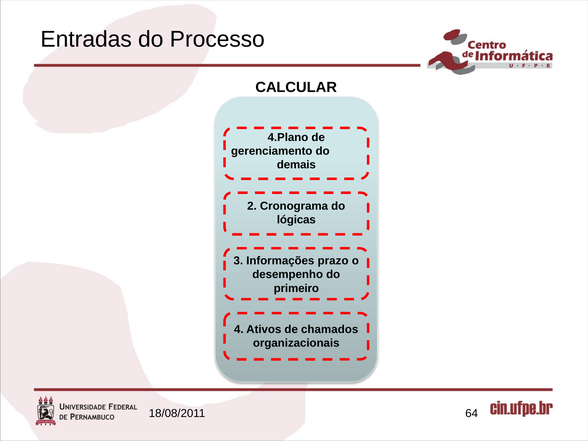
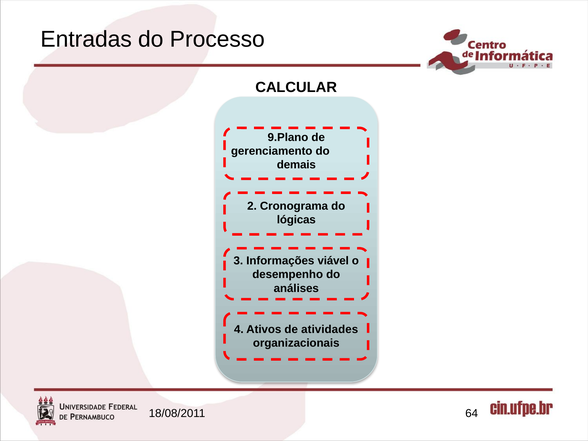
4.Plano: 4.Plano -> 9.Plano (288, 137)
prazo: prazo -> viável (333, 261)
primeiro: primeiro -> análises (296, 288)
chamados: chamados -> atividades (330, 329)
